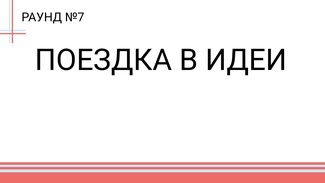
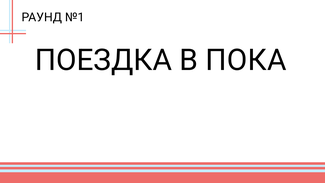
№7: №7 -> №1 (75, 17)
ИДЕИ: ИДЕИ -> ПОКА (246, 60)
